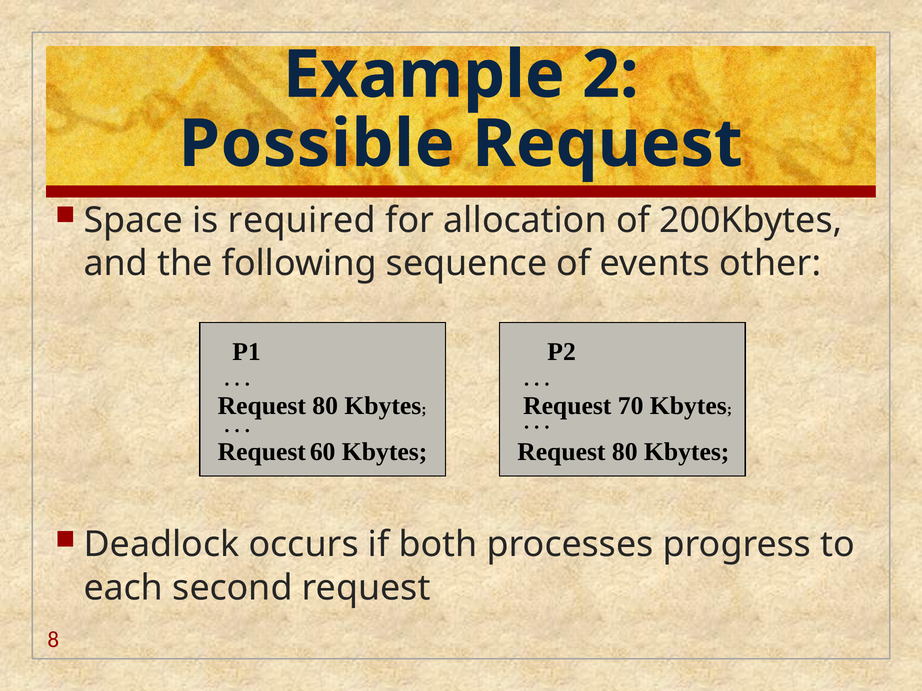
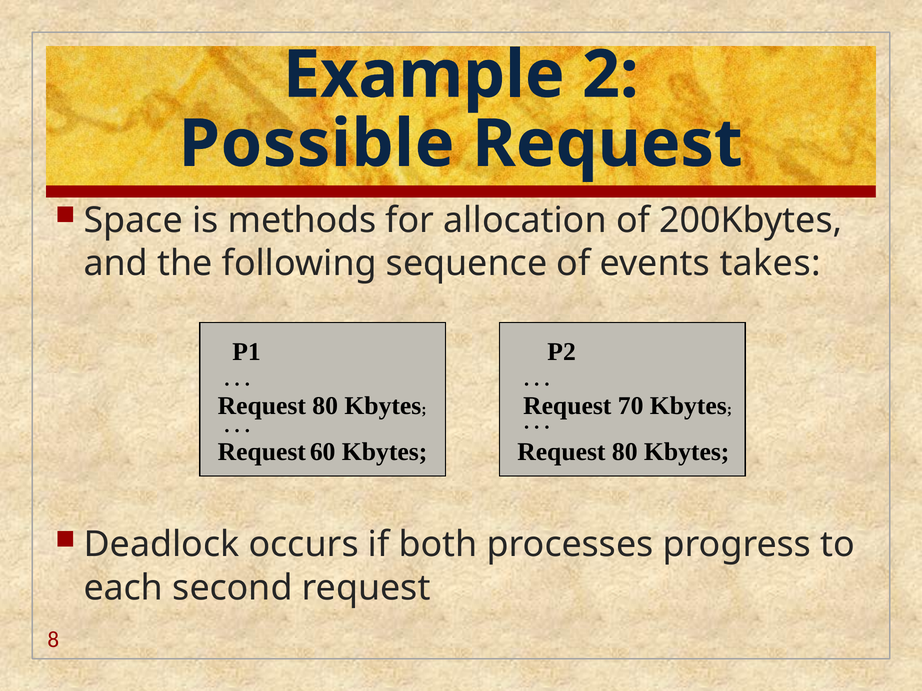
required: required -> methods (302, 221)
other: other -> takes (770, 264)
